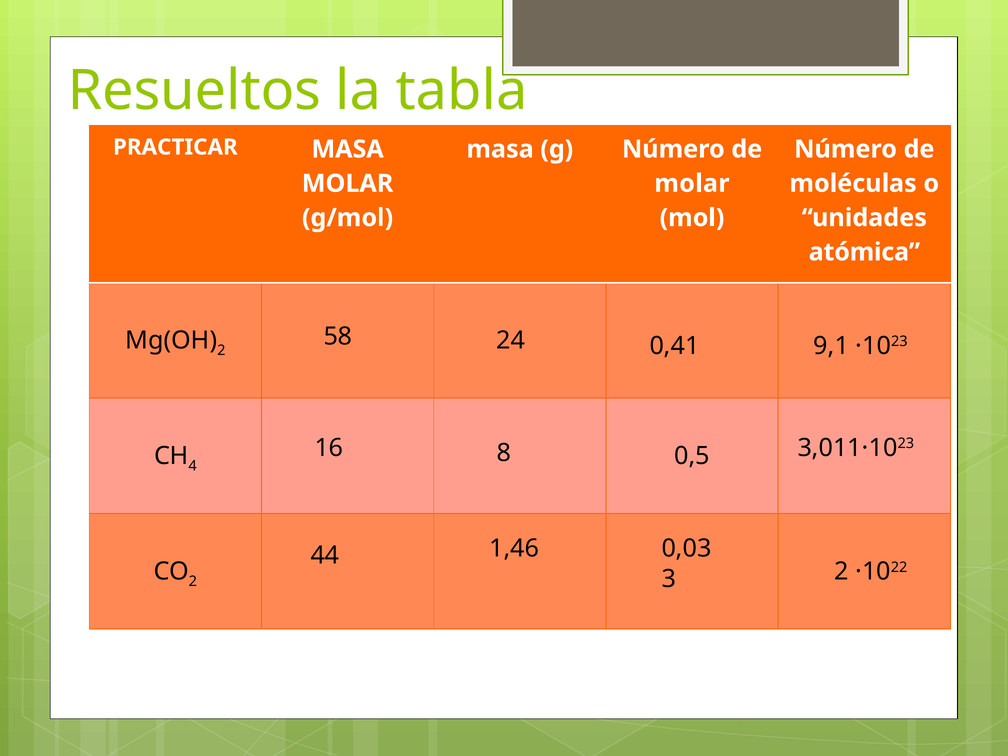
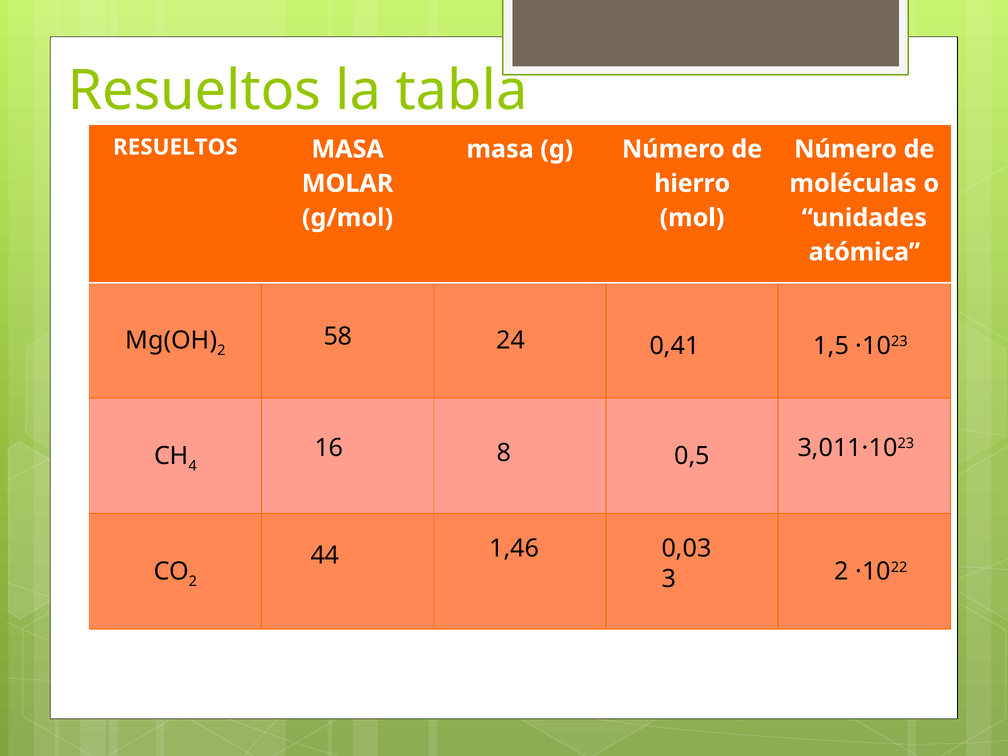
PRACTICAR: PRACTICAR -> RESUELTOS (175, 147)
molar: molar -> hierro (692, 184)
9,1: 9,1 -> 1,5 (831, 346)
